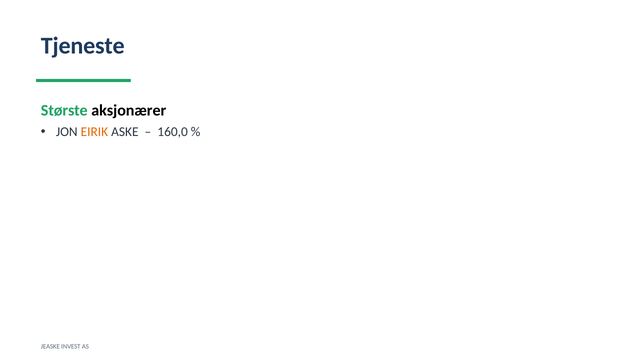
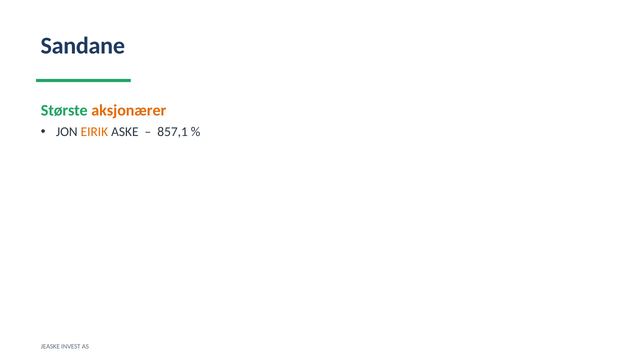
Tjeneste: Tjeneste -> Sandane (83, 46)
aksjonærer colour: black -> orange (129, 111)
160,0: 160,0 -> 857,1 (173, 132)
